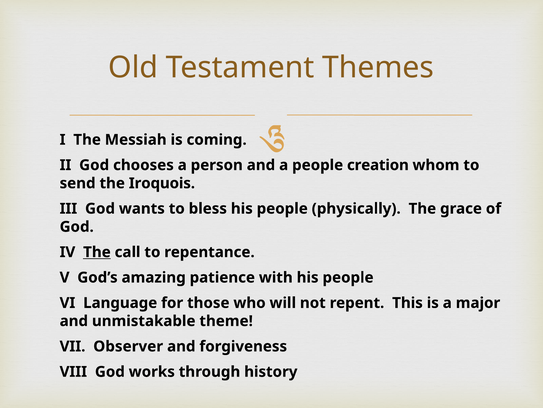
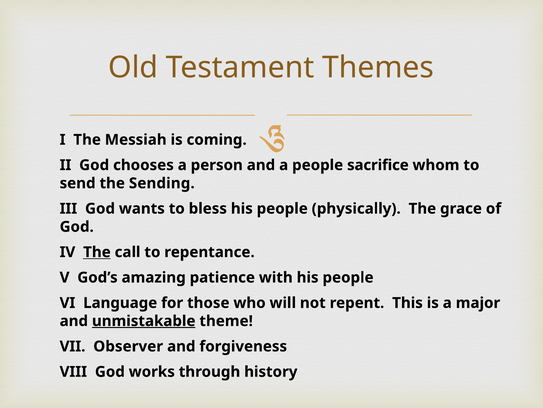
creation: creation -> sacrifice (378, 165)
Iroquois: Iroquois -> Sending (162, 183)
unmistakable underline: none -> present (144, 320)
